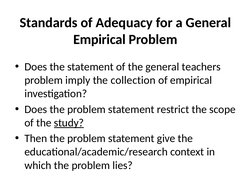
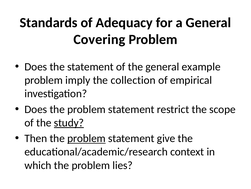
Empirical: Empirical -> Covering (99, 39)
teachers: teachers -> example (201, 66)
problem underline: none -> present (86, 138)
